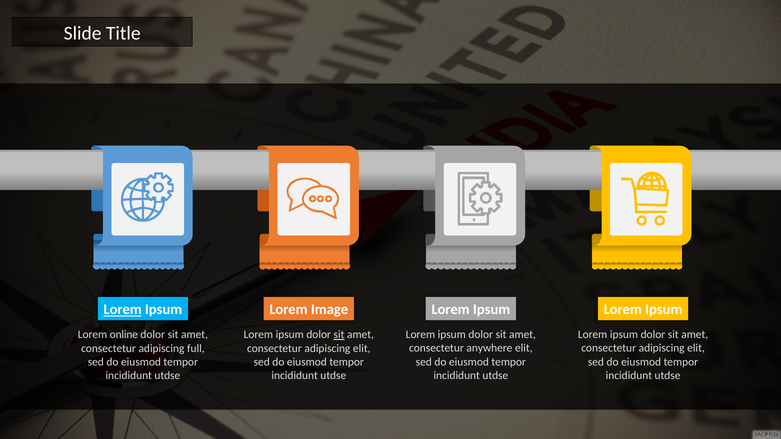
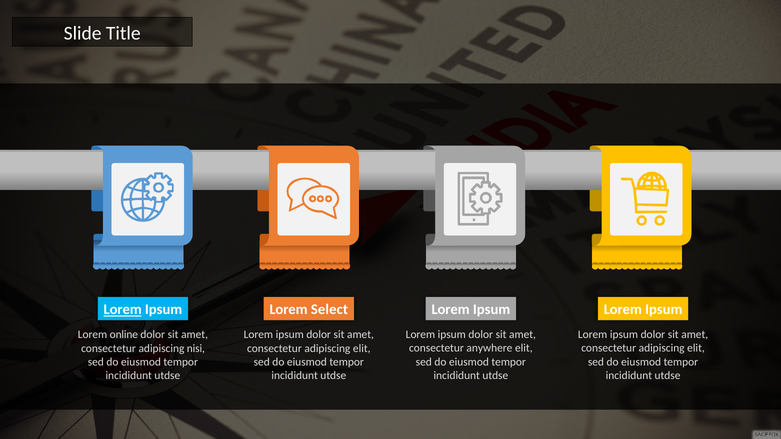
Image: Image -> Select (329, 310)
sit underline: present -> none (339, 335)
full: full -> nisi (196, 348)
